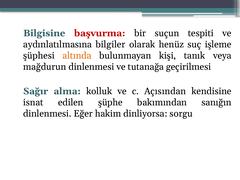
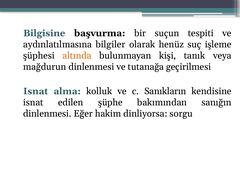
başvurma colour: red -> black (100, 33)
Sağır: Sağır -> Isnat (36, 91)
Açısından: Açısından -> Sanıkların (165, 91)
